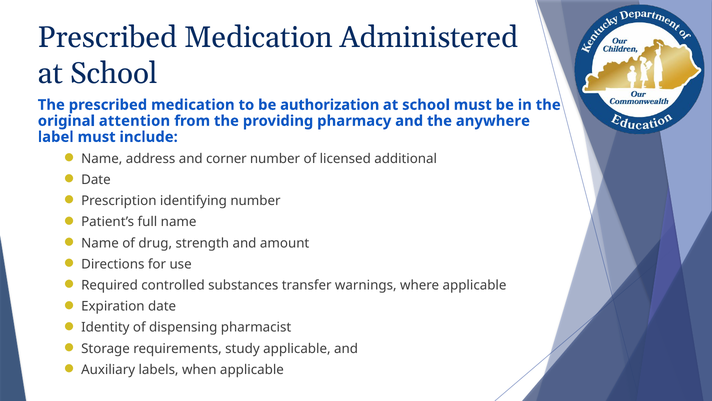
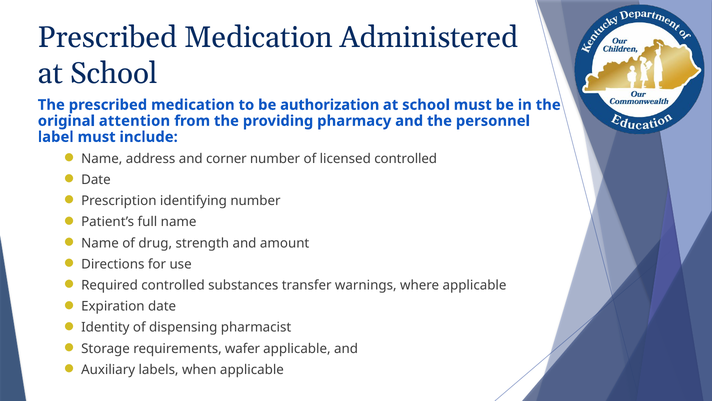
anywhere: anywhere -> personnel (493, 121)
licensed additional: additional -> controlled (406, 158)
study: study -> wafer (243, 348)
